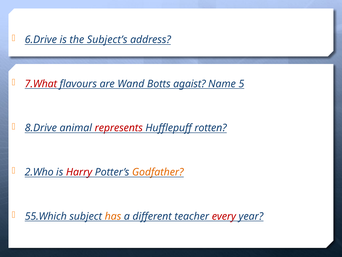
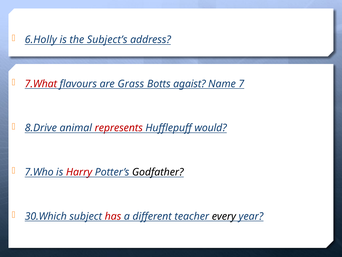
6.Drive: 6.Drive -> 6.Holly (41, 40)
Wand: Wand -> Grass (131, 84)
5: 5 -> 7 (241, 84)
rotten: rotten -> would (211, 128)
2.Who: 2.Who -> 7.Who (39, 172)
Godfather colour: orange -> black (158, 172)
55.Which: 55.Which -> 30.Which (46, 216)
has colour: orange -> red (113, 216)
every colour: red -> black (224, 216)
